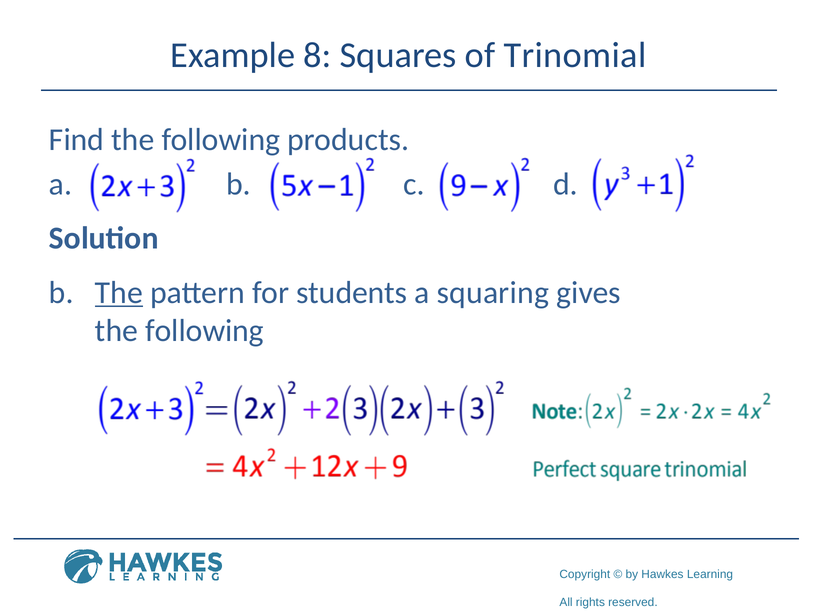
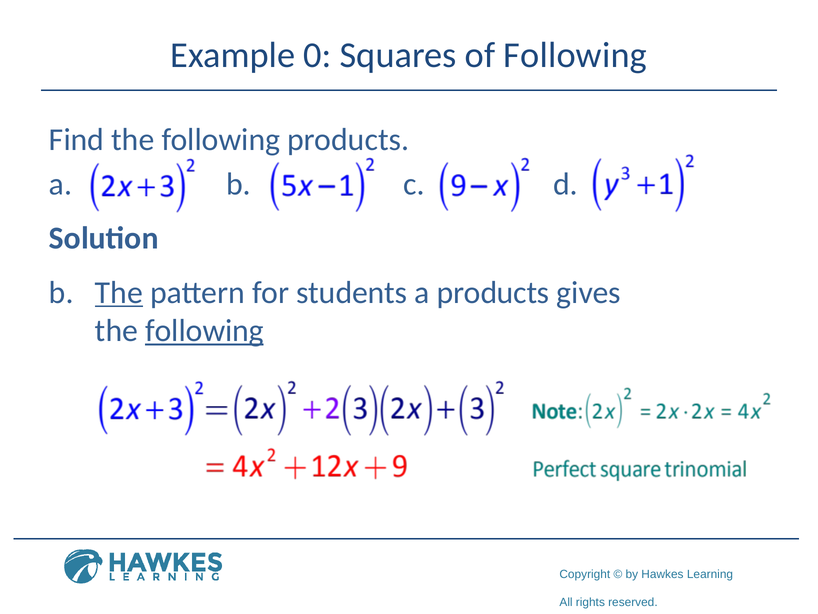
8: 8 -> 0 (317, 55)
of Trinomial: Trinomial -> Following (575, 55)
a squaring: squaring -> products (493, 292)
following underline: none -> present (205, 330)
